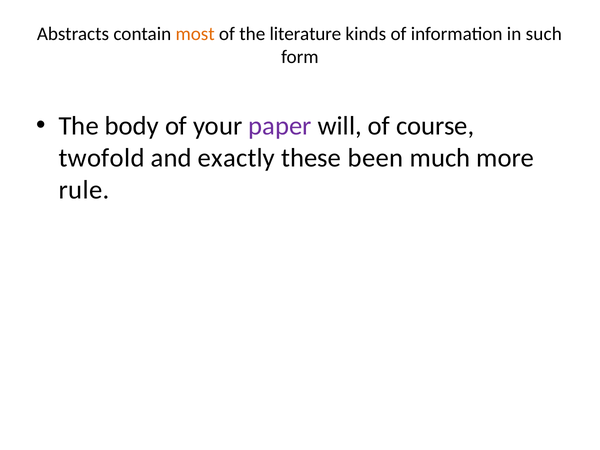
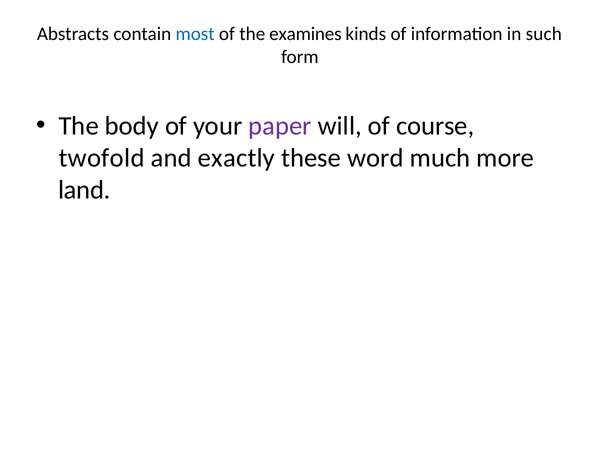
most colour: orange -> blue (195, 34)
literature: literature -> examines (305, 34)
been: been -> word (376, 158)
rule: rule -> land (84, 190)
